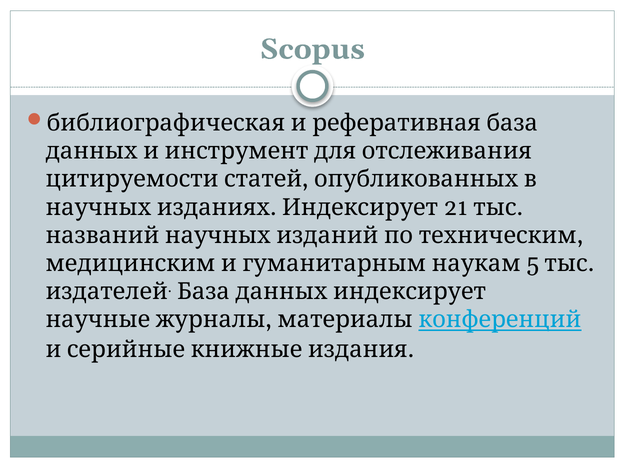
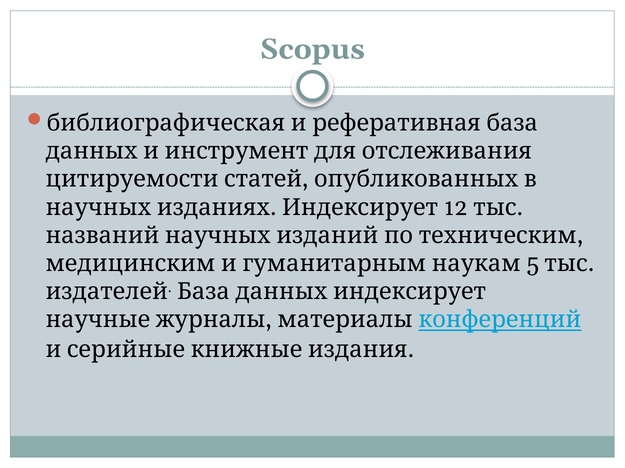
21: 21 -> 12 (456, 208)
